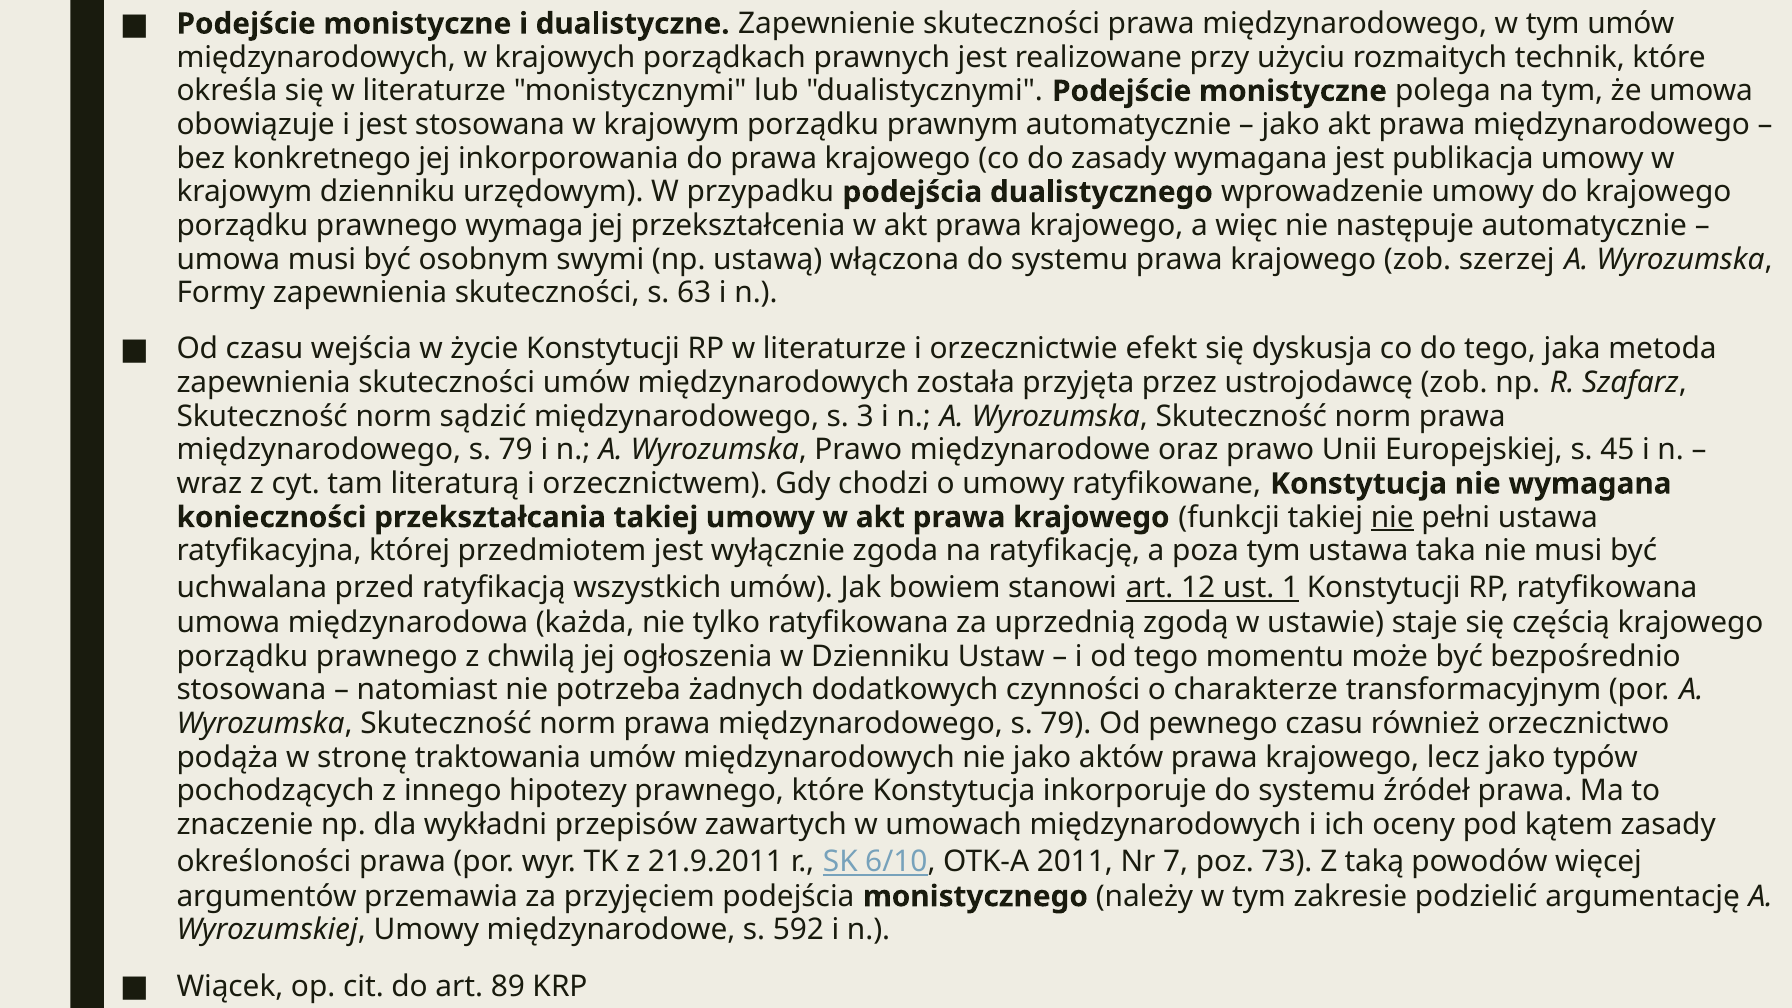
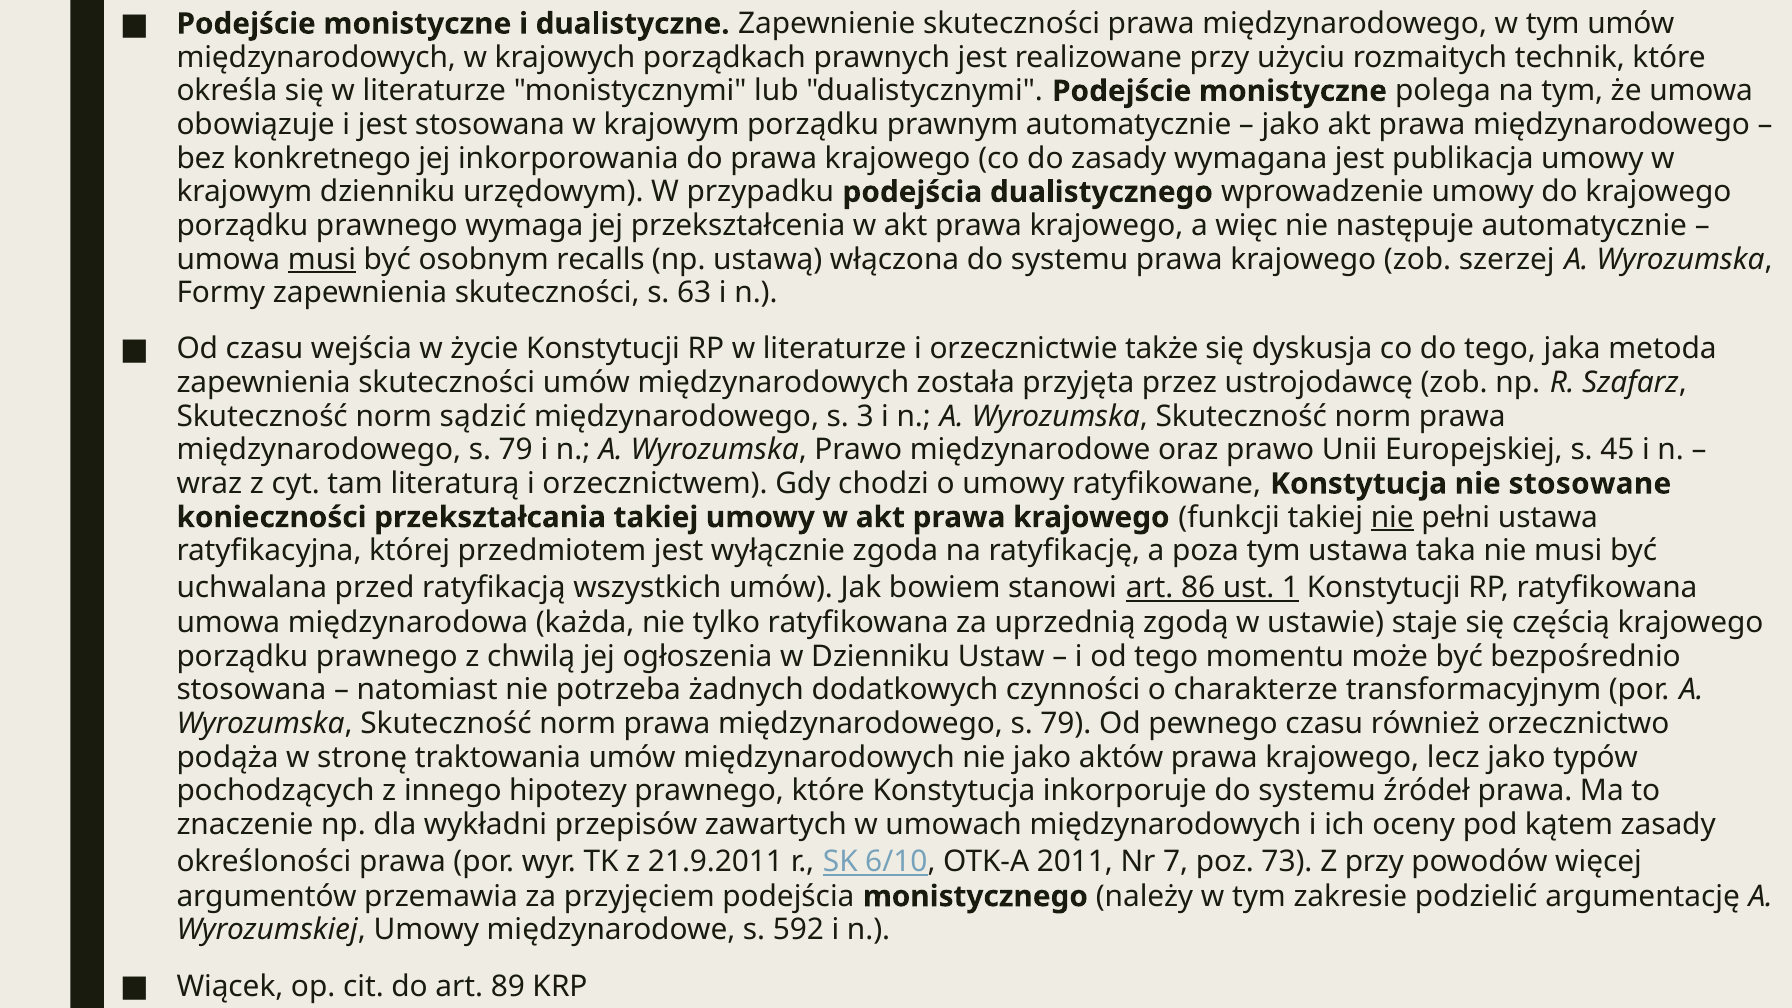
musi underline: none -> present (322, 259)
swymi: swymi -> recalls (600, 259)
efekt: efekt -> także (1162, 349)
nie wymagana: wymagana -> stosowane (1590, 484)
12: 12 -> 86 (1198, 588)
Z taką: taką -> przy (1374, 861)
